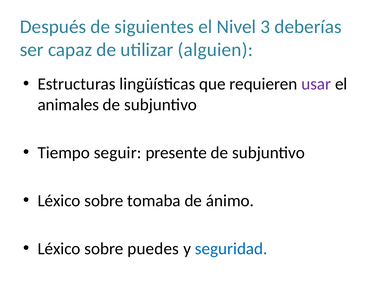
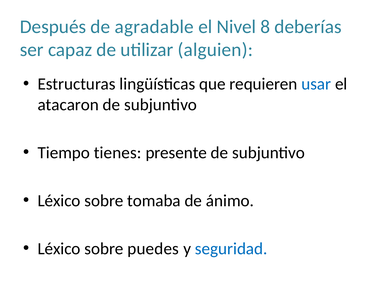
siguientes: siguientes -> agradable (154, 27)
3: 3 -> 8 (265, 27)
usar colour: purple -> blue (316, 84)
animales: animales -> atacaron (68, 105)
seguir: seguir -> tienes (118, 153)
